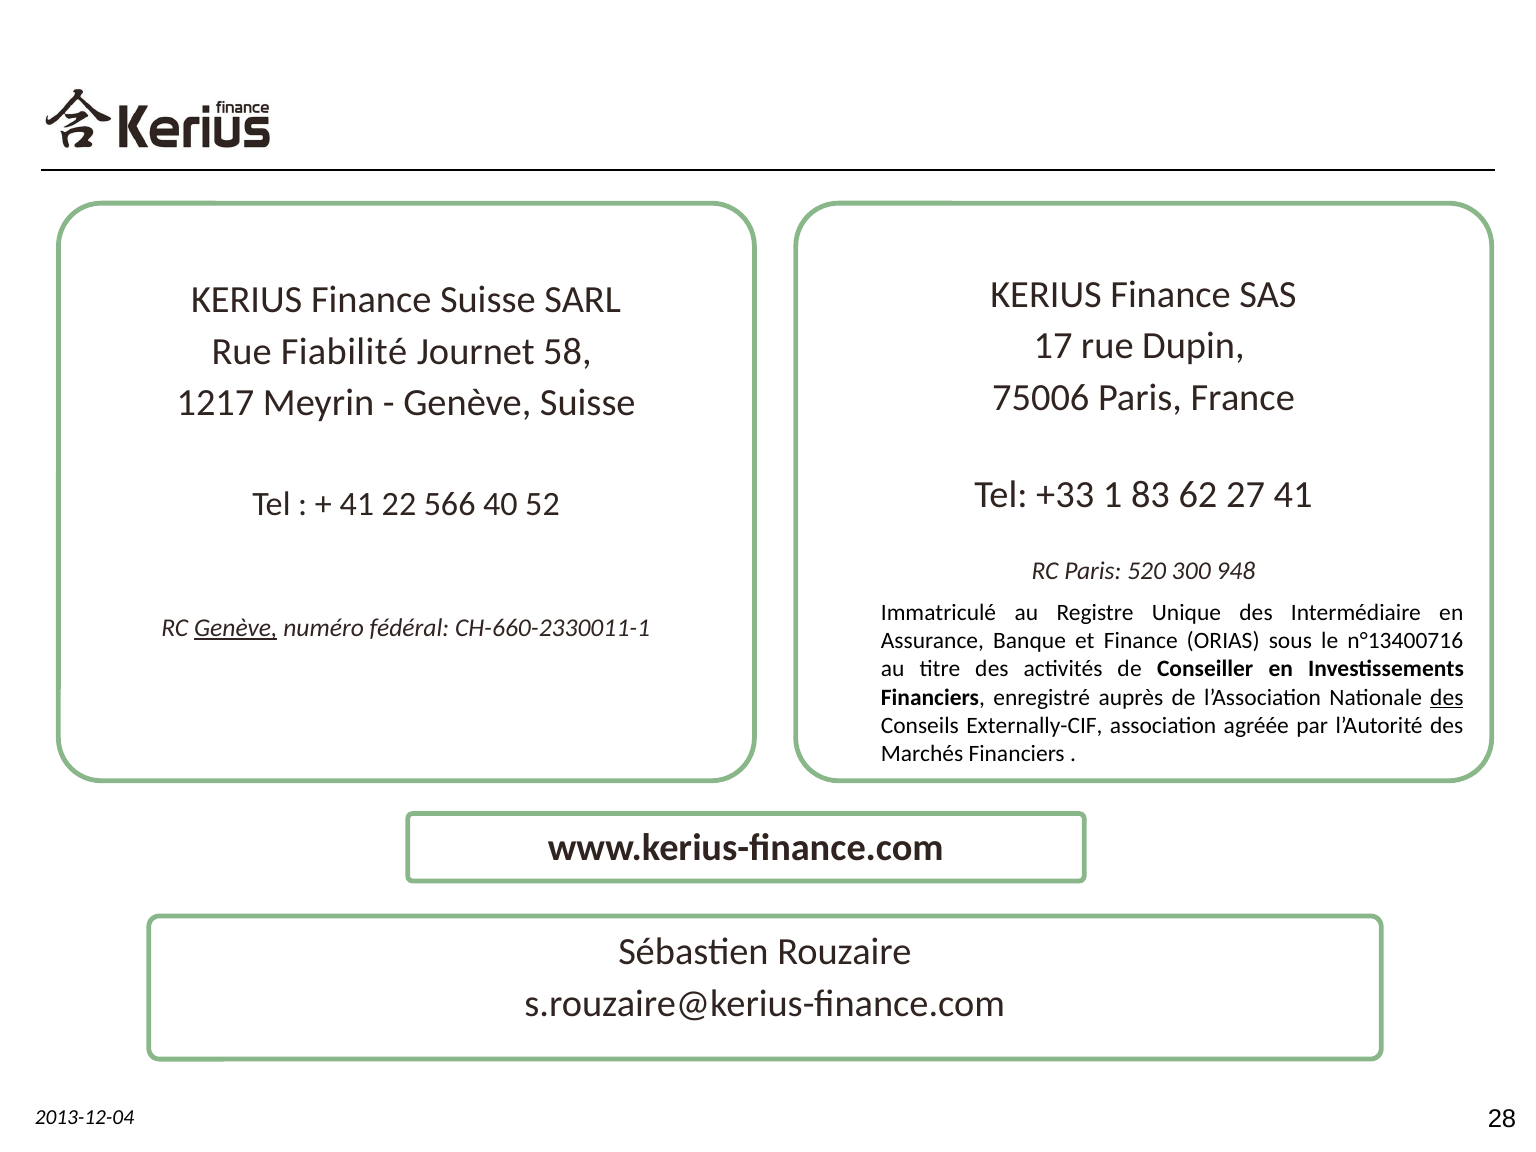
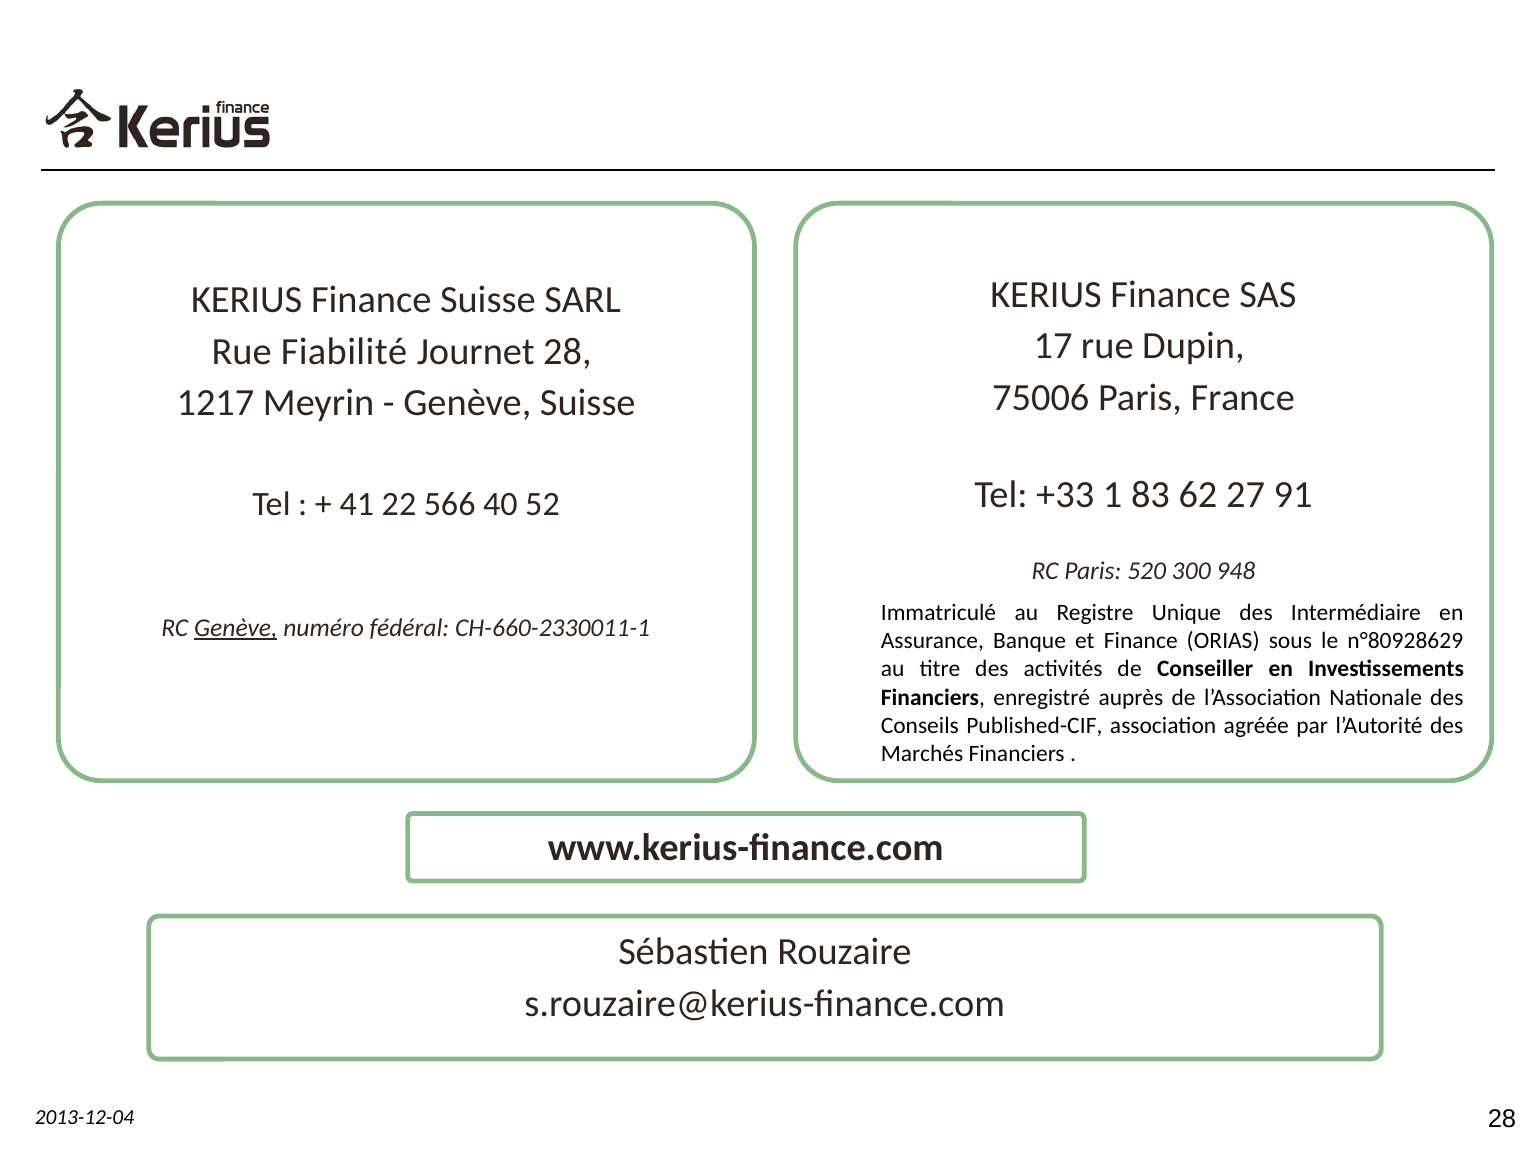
Journet 58: 58 -> 28 (567, 351)
27 41: 41 -> 91 (1293, 495)
n°13400716: n°13400716 -> n°80928629 (1405, 641)
des underline: present -> none (1447, 697)
Externally-CIF: Externally-CIF -> Published-CIF (1034, 725)
